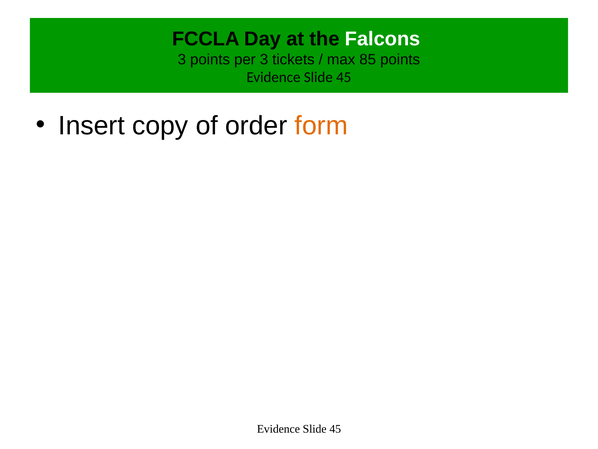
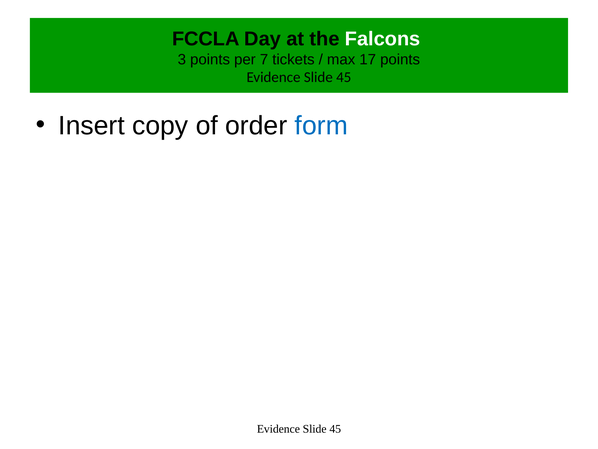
per 3: 3 -> 7 (264, 59)
85: 85 -> 17 (368, 59)
form colour: orange -> blue (321, 125)
